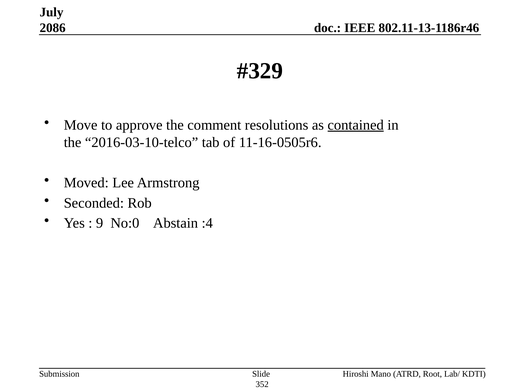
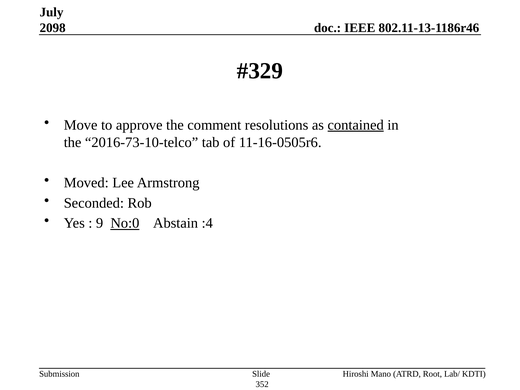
2086: 2086 -> 2098 (53, 28)
2016-03-10-telco: 2016-03-10-telco -> 2016-73-10-telco (142, 142)
No:0 underline: none -> present (125, 223)
